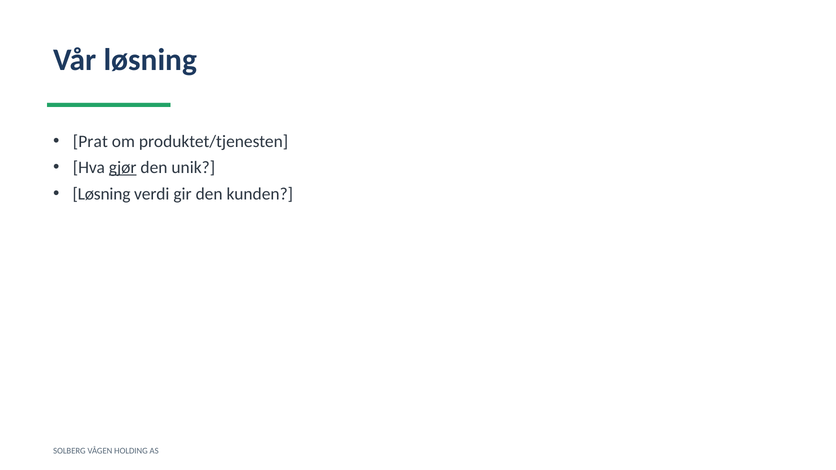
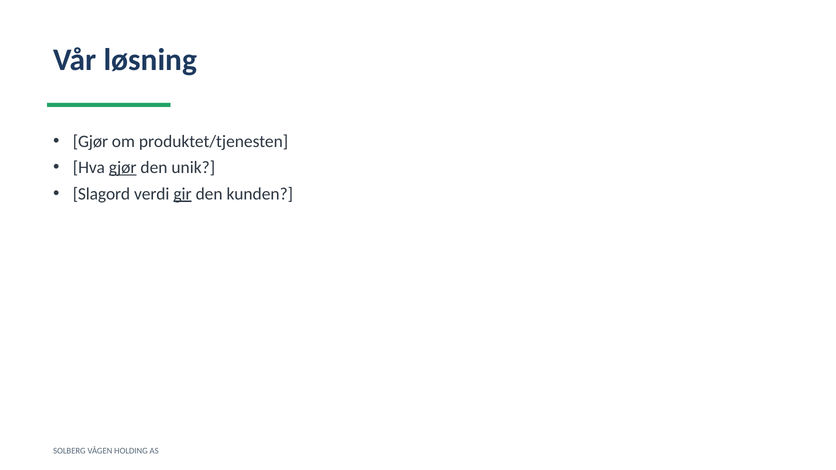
Prat: Prat -> Gjør (90, 142)
Løsning: Løsning -> Slagord (101, 194)
gir underline: none -> present (183, 194)
